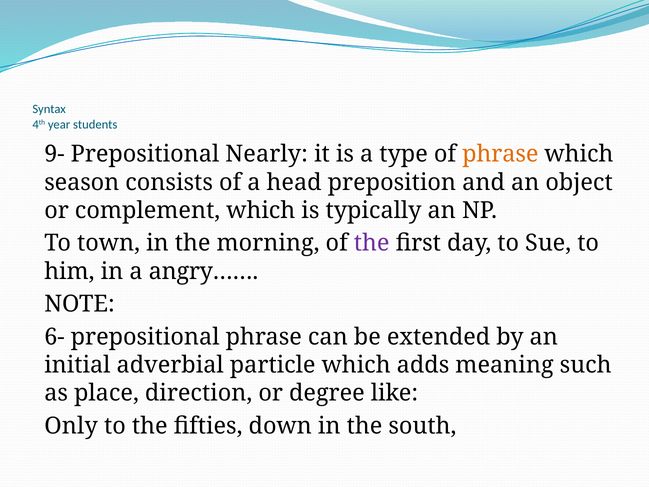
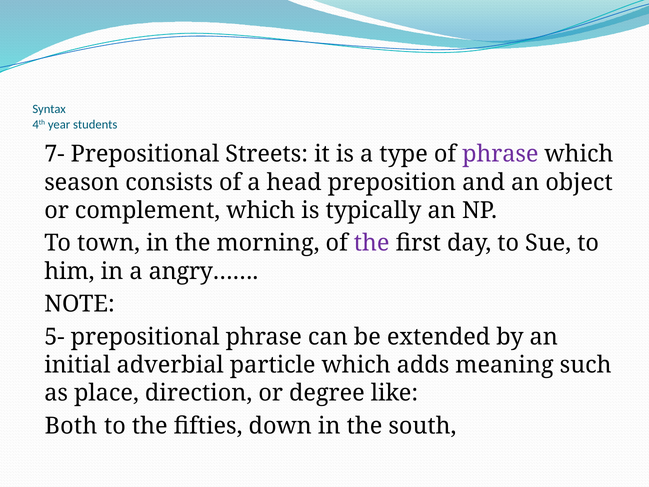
9-: 9- -> 7- (54, 154)
Nearly: Nearly -> Streets (267, 154)
phrase colour: orange -> purple (500, 154)
6-: 6- -> 5- (54, 337)
Only: Only -> Both (71, 426)
